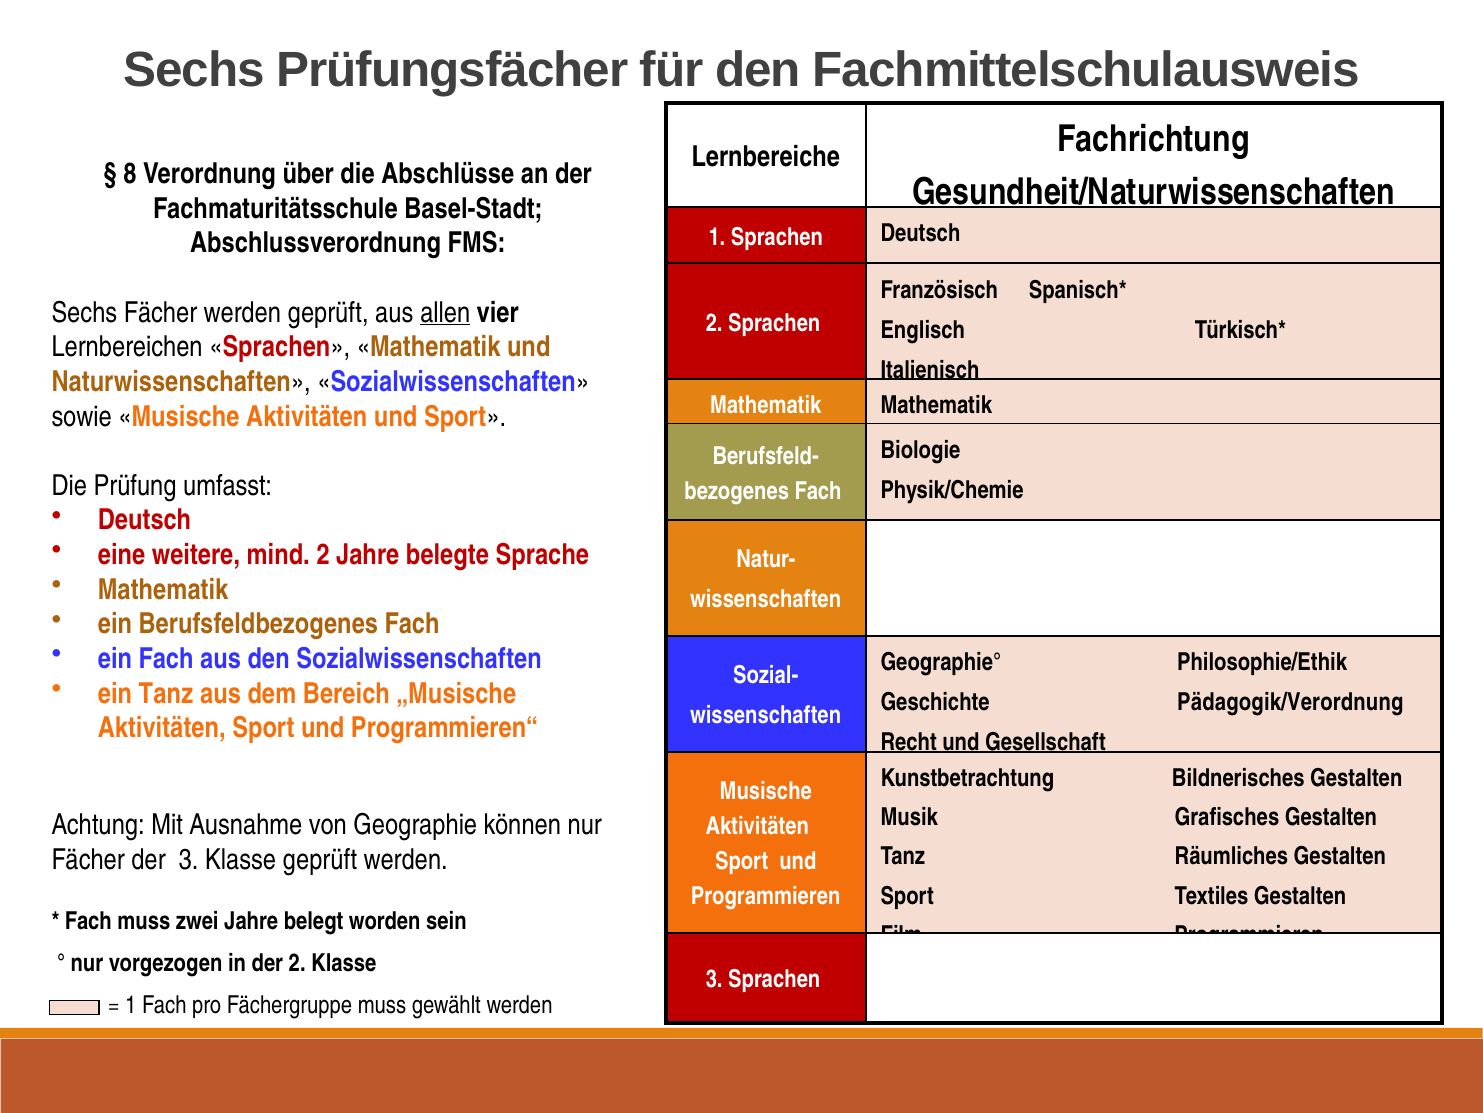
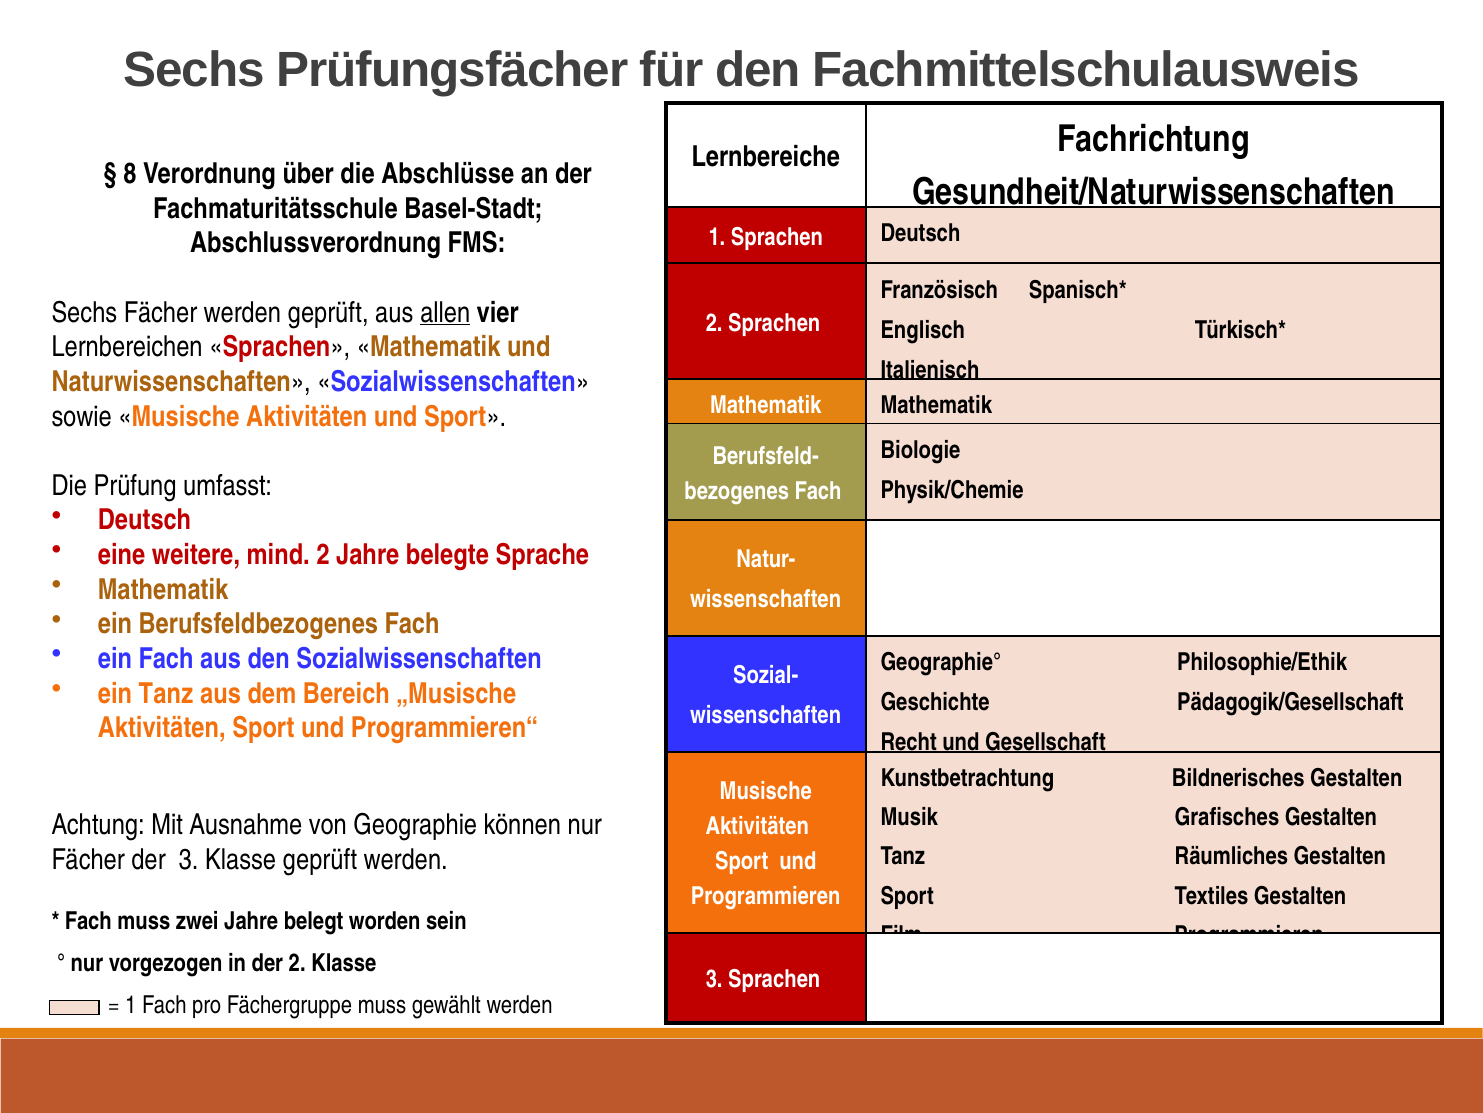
Pädagogik/Verordnung: Pädagogik/Verordnung -> Pädagogik/Gesellschaft (1290, 702)
